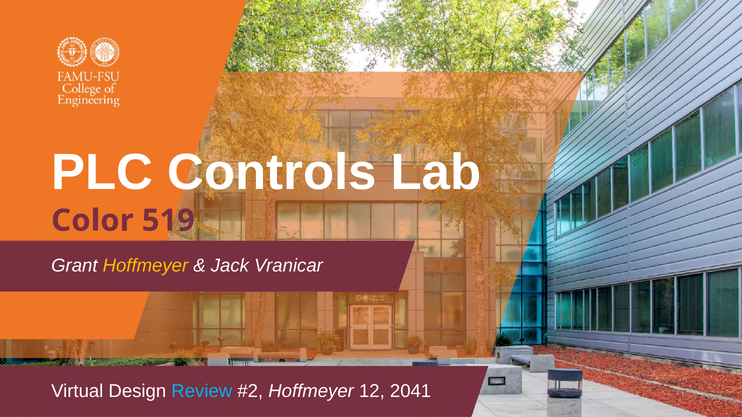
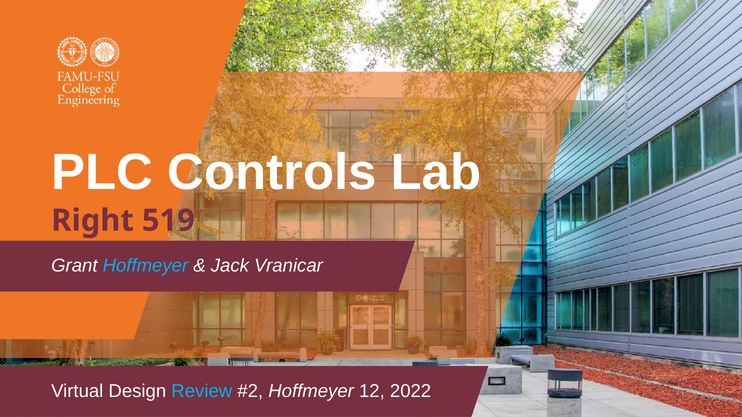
Color: Color -> Right (93, 221)
Hoffmeyer colour: yellow -> light blue (145, 266)
2041: 2041 -> 2022 (411, 392)
